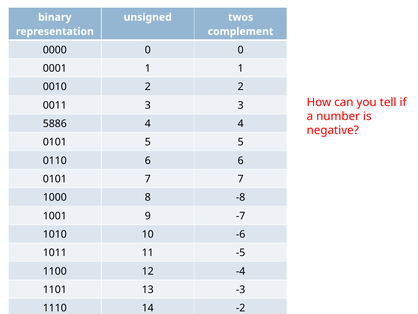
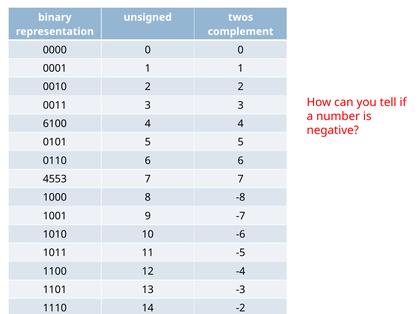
5886: 5886 -> 6100 (55, 124)
0101: 0101 -> 4553 (55, 179)
